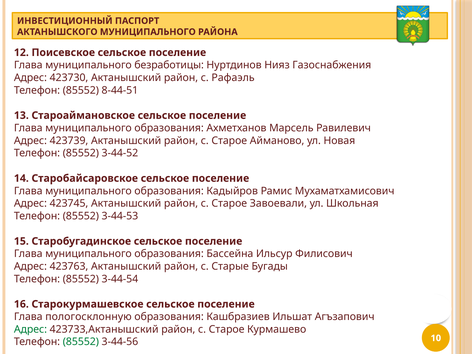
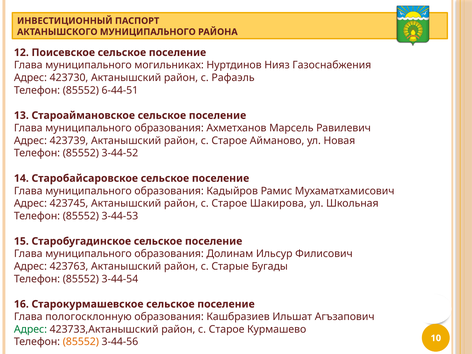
безработицы: безработицы -> могильниках (169, 65)
8-44-51: 8-44-51 -> 6-44-51 (120, 90)
Завоевали: Завоевали -> Шакирова (278, 203)
Бассейна: Бассейна -> Долинам (230, 254)
85552 colour: green -> orange (81, 342)
